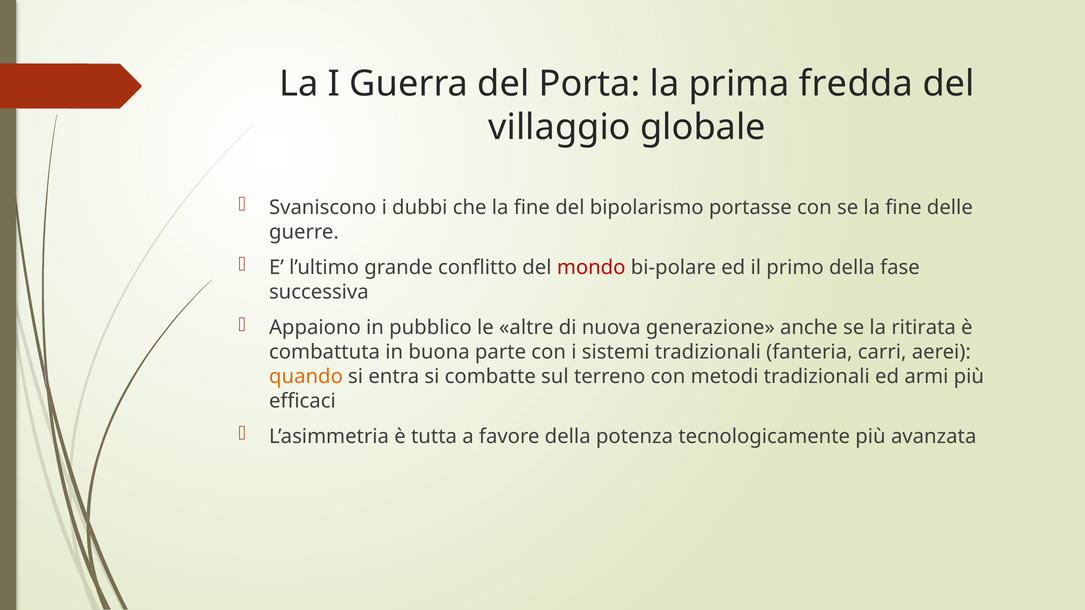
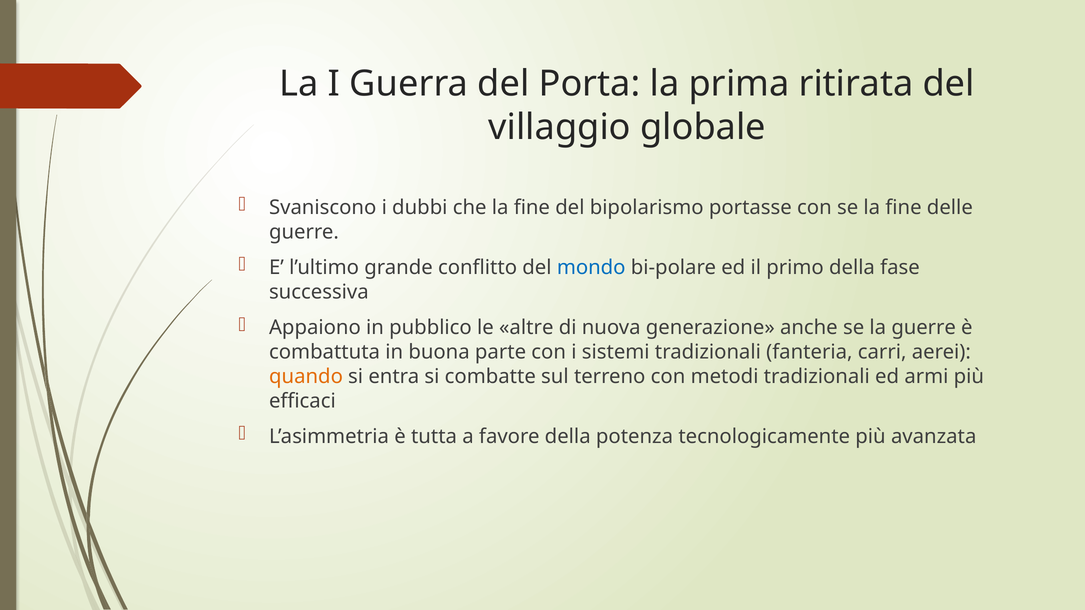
fredda: fredda -> ritirata (856, 84)
mondo colour: red -> blue (591, 268)
la ritirata: ritirata -> guerre (924, 328)
